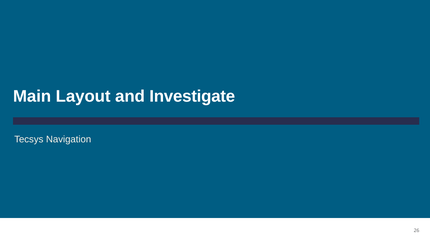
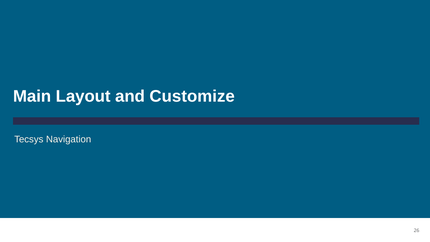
Investigate: Investigate -> Customize (192, 96)
